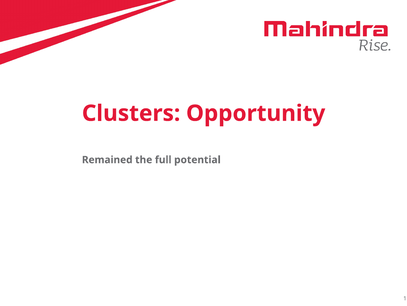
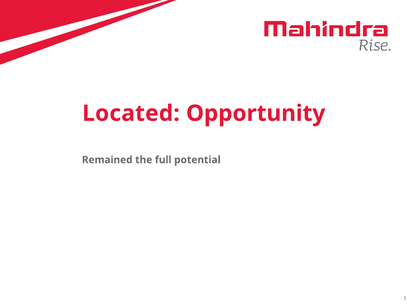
Clusters: Clusters -> Located (131, 113)
